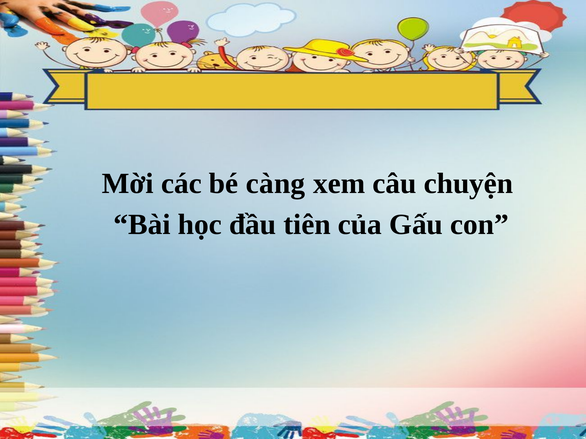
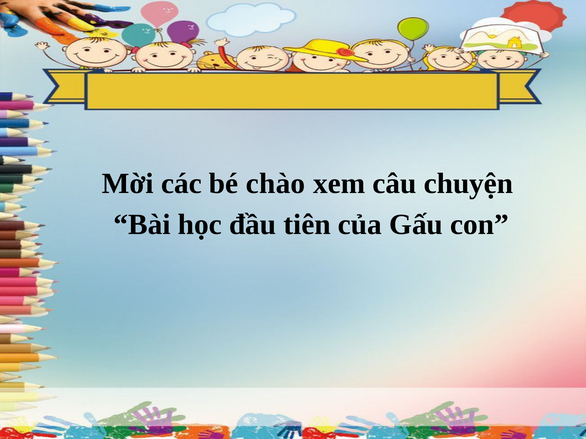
càng: càng -> chào (276, 184)
